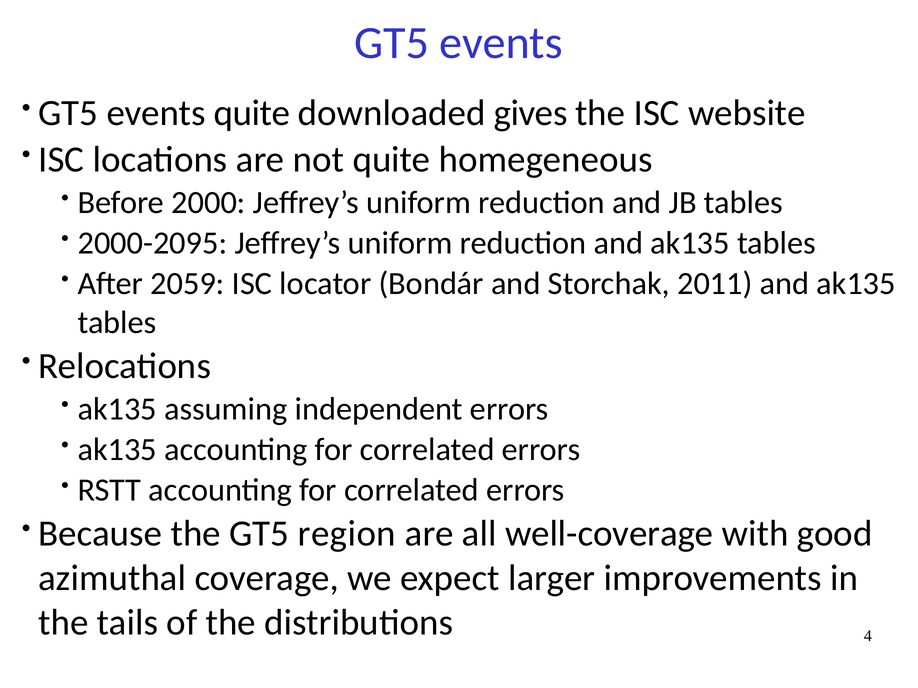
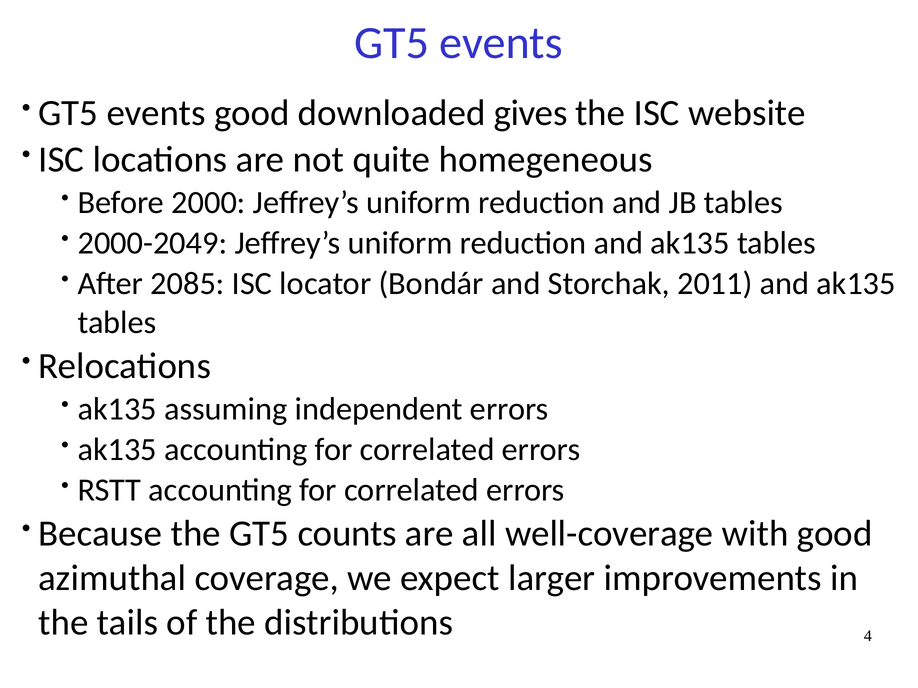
events quite: quite -> good (252, 113)
2000-2095: 2000-2095 -> 2000-2049 (152, 243)
2059: 2059 -> 2085 (188, 284)
region: region -> counts (347, 534)
